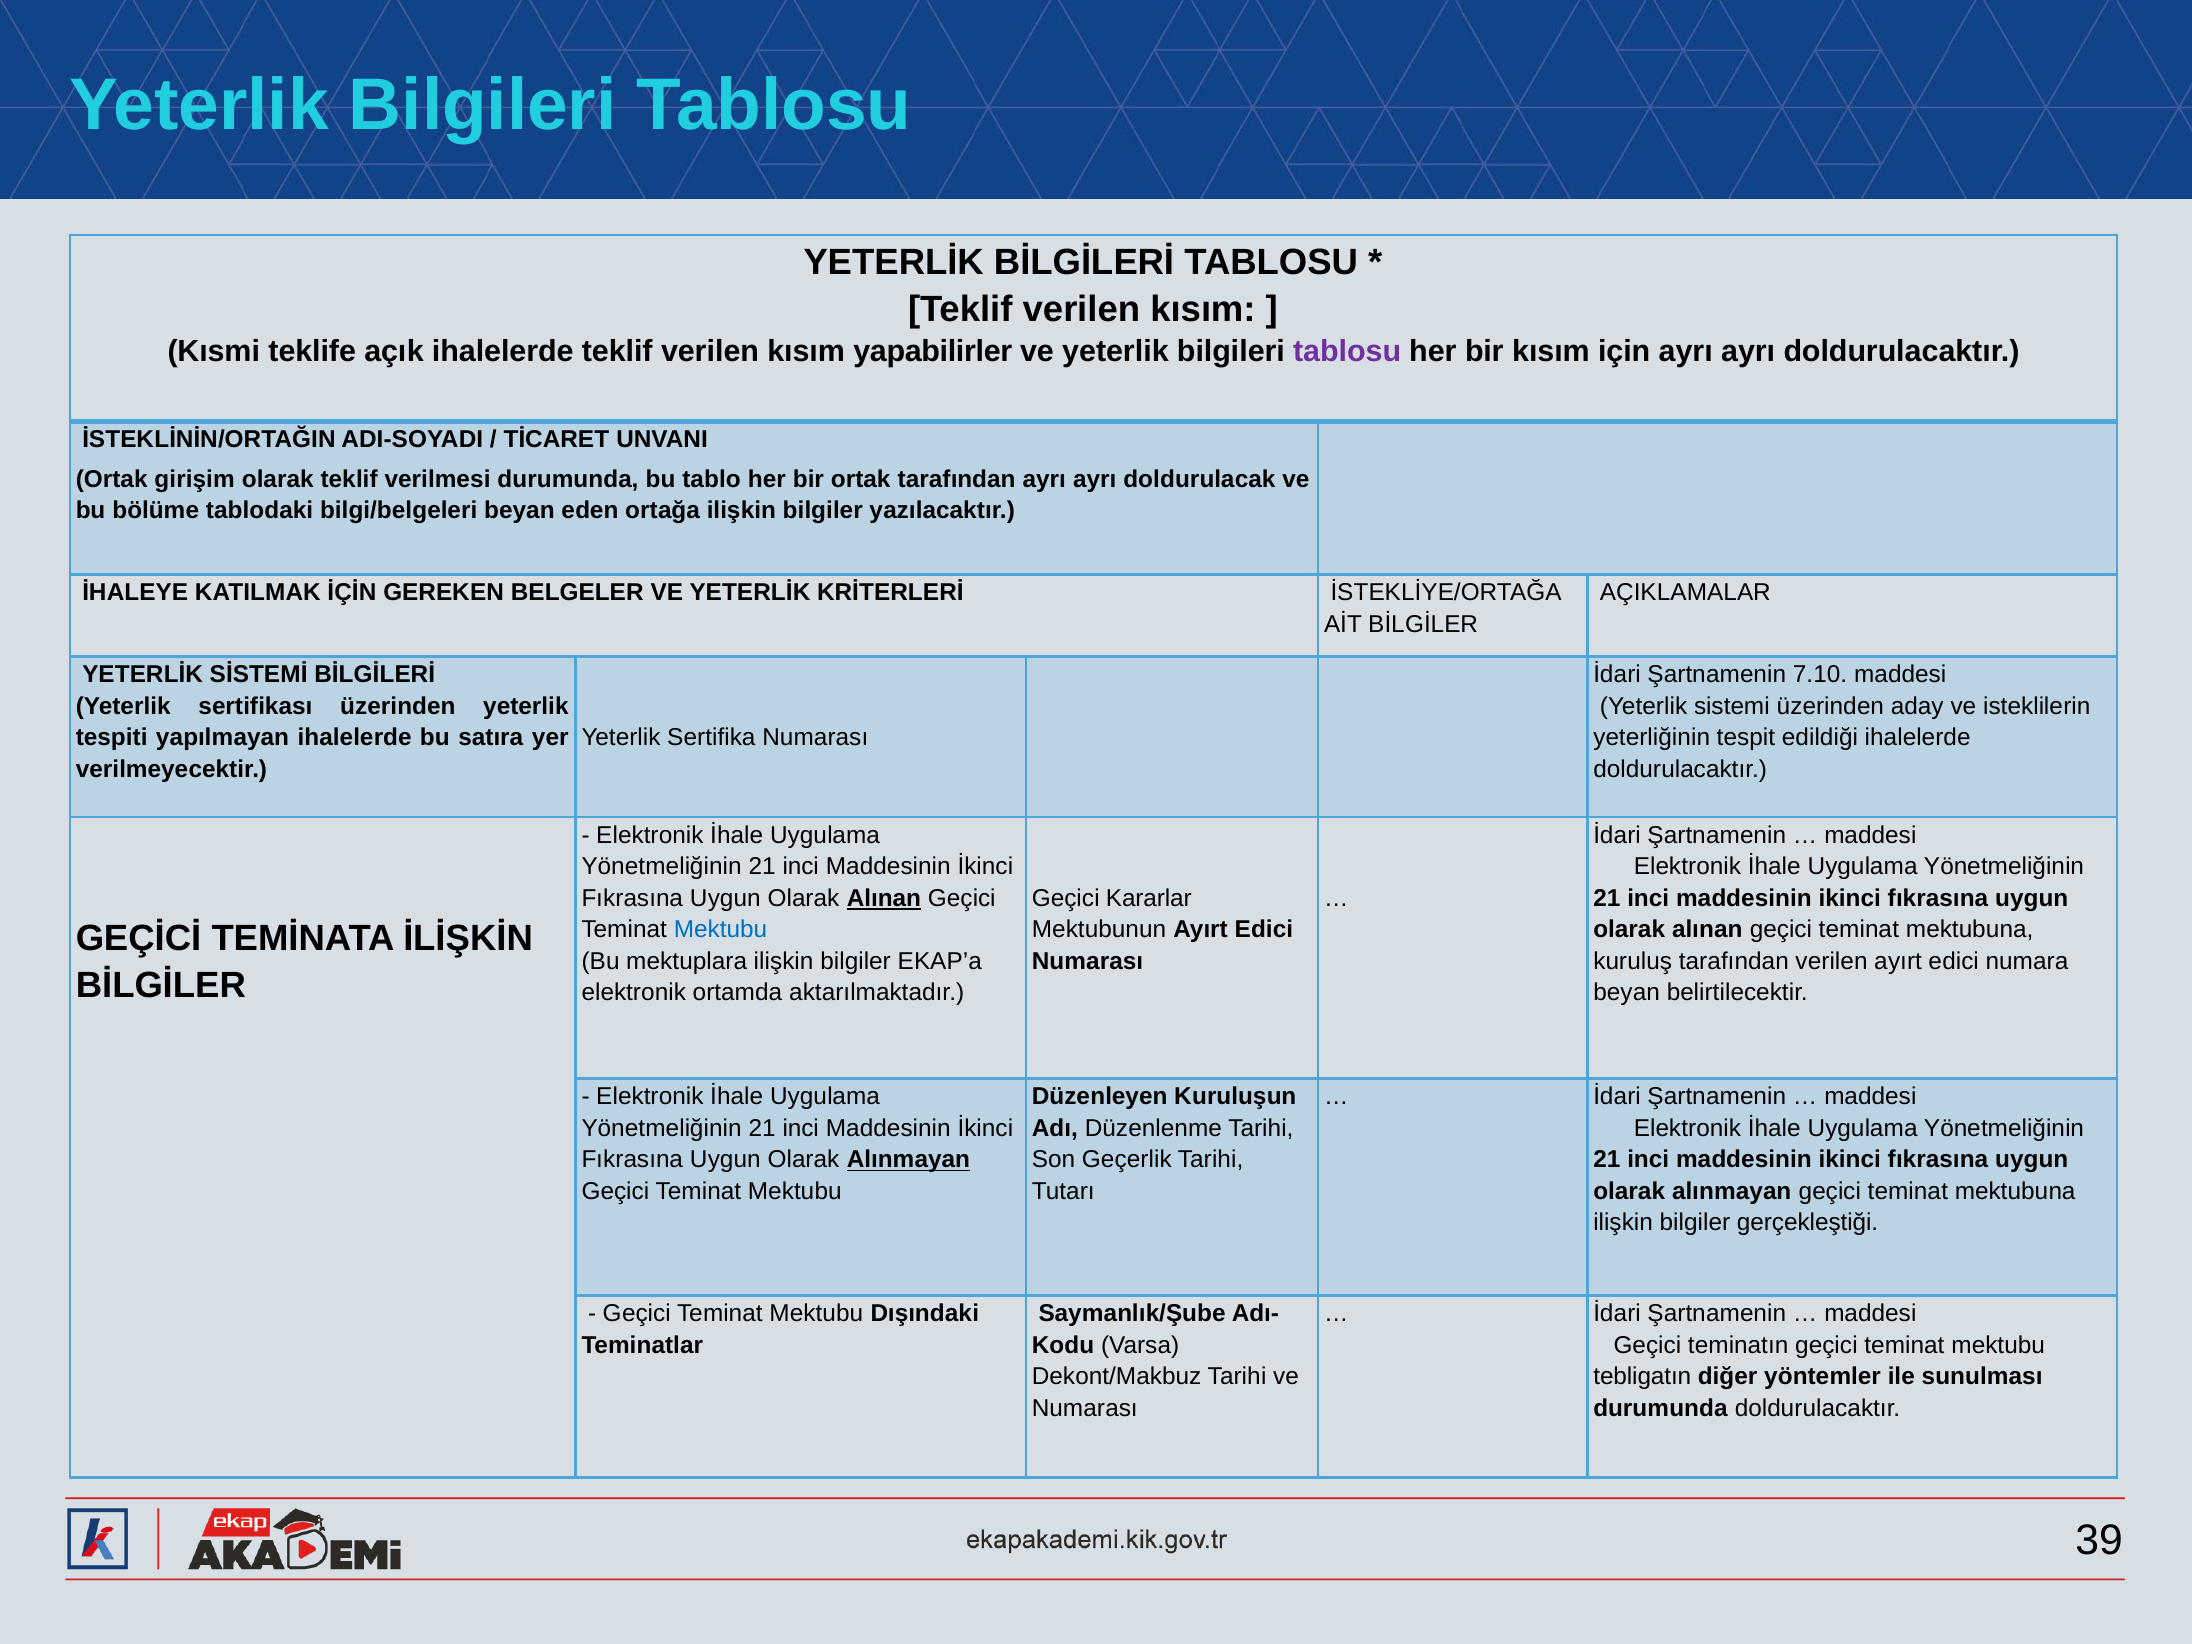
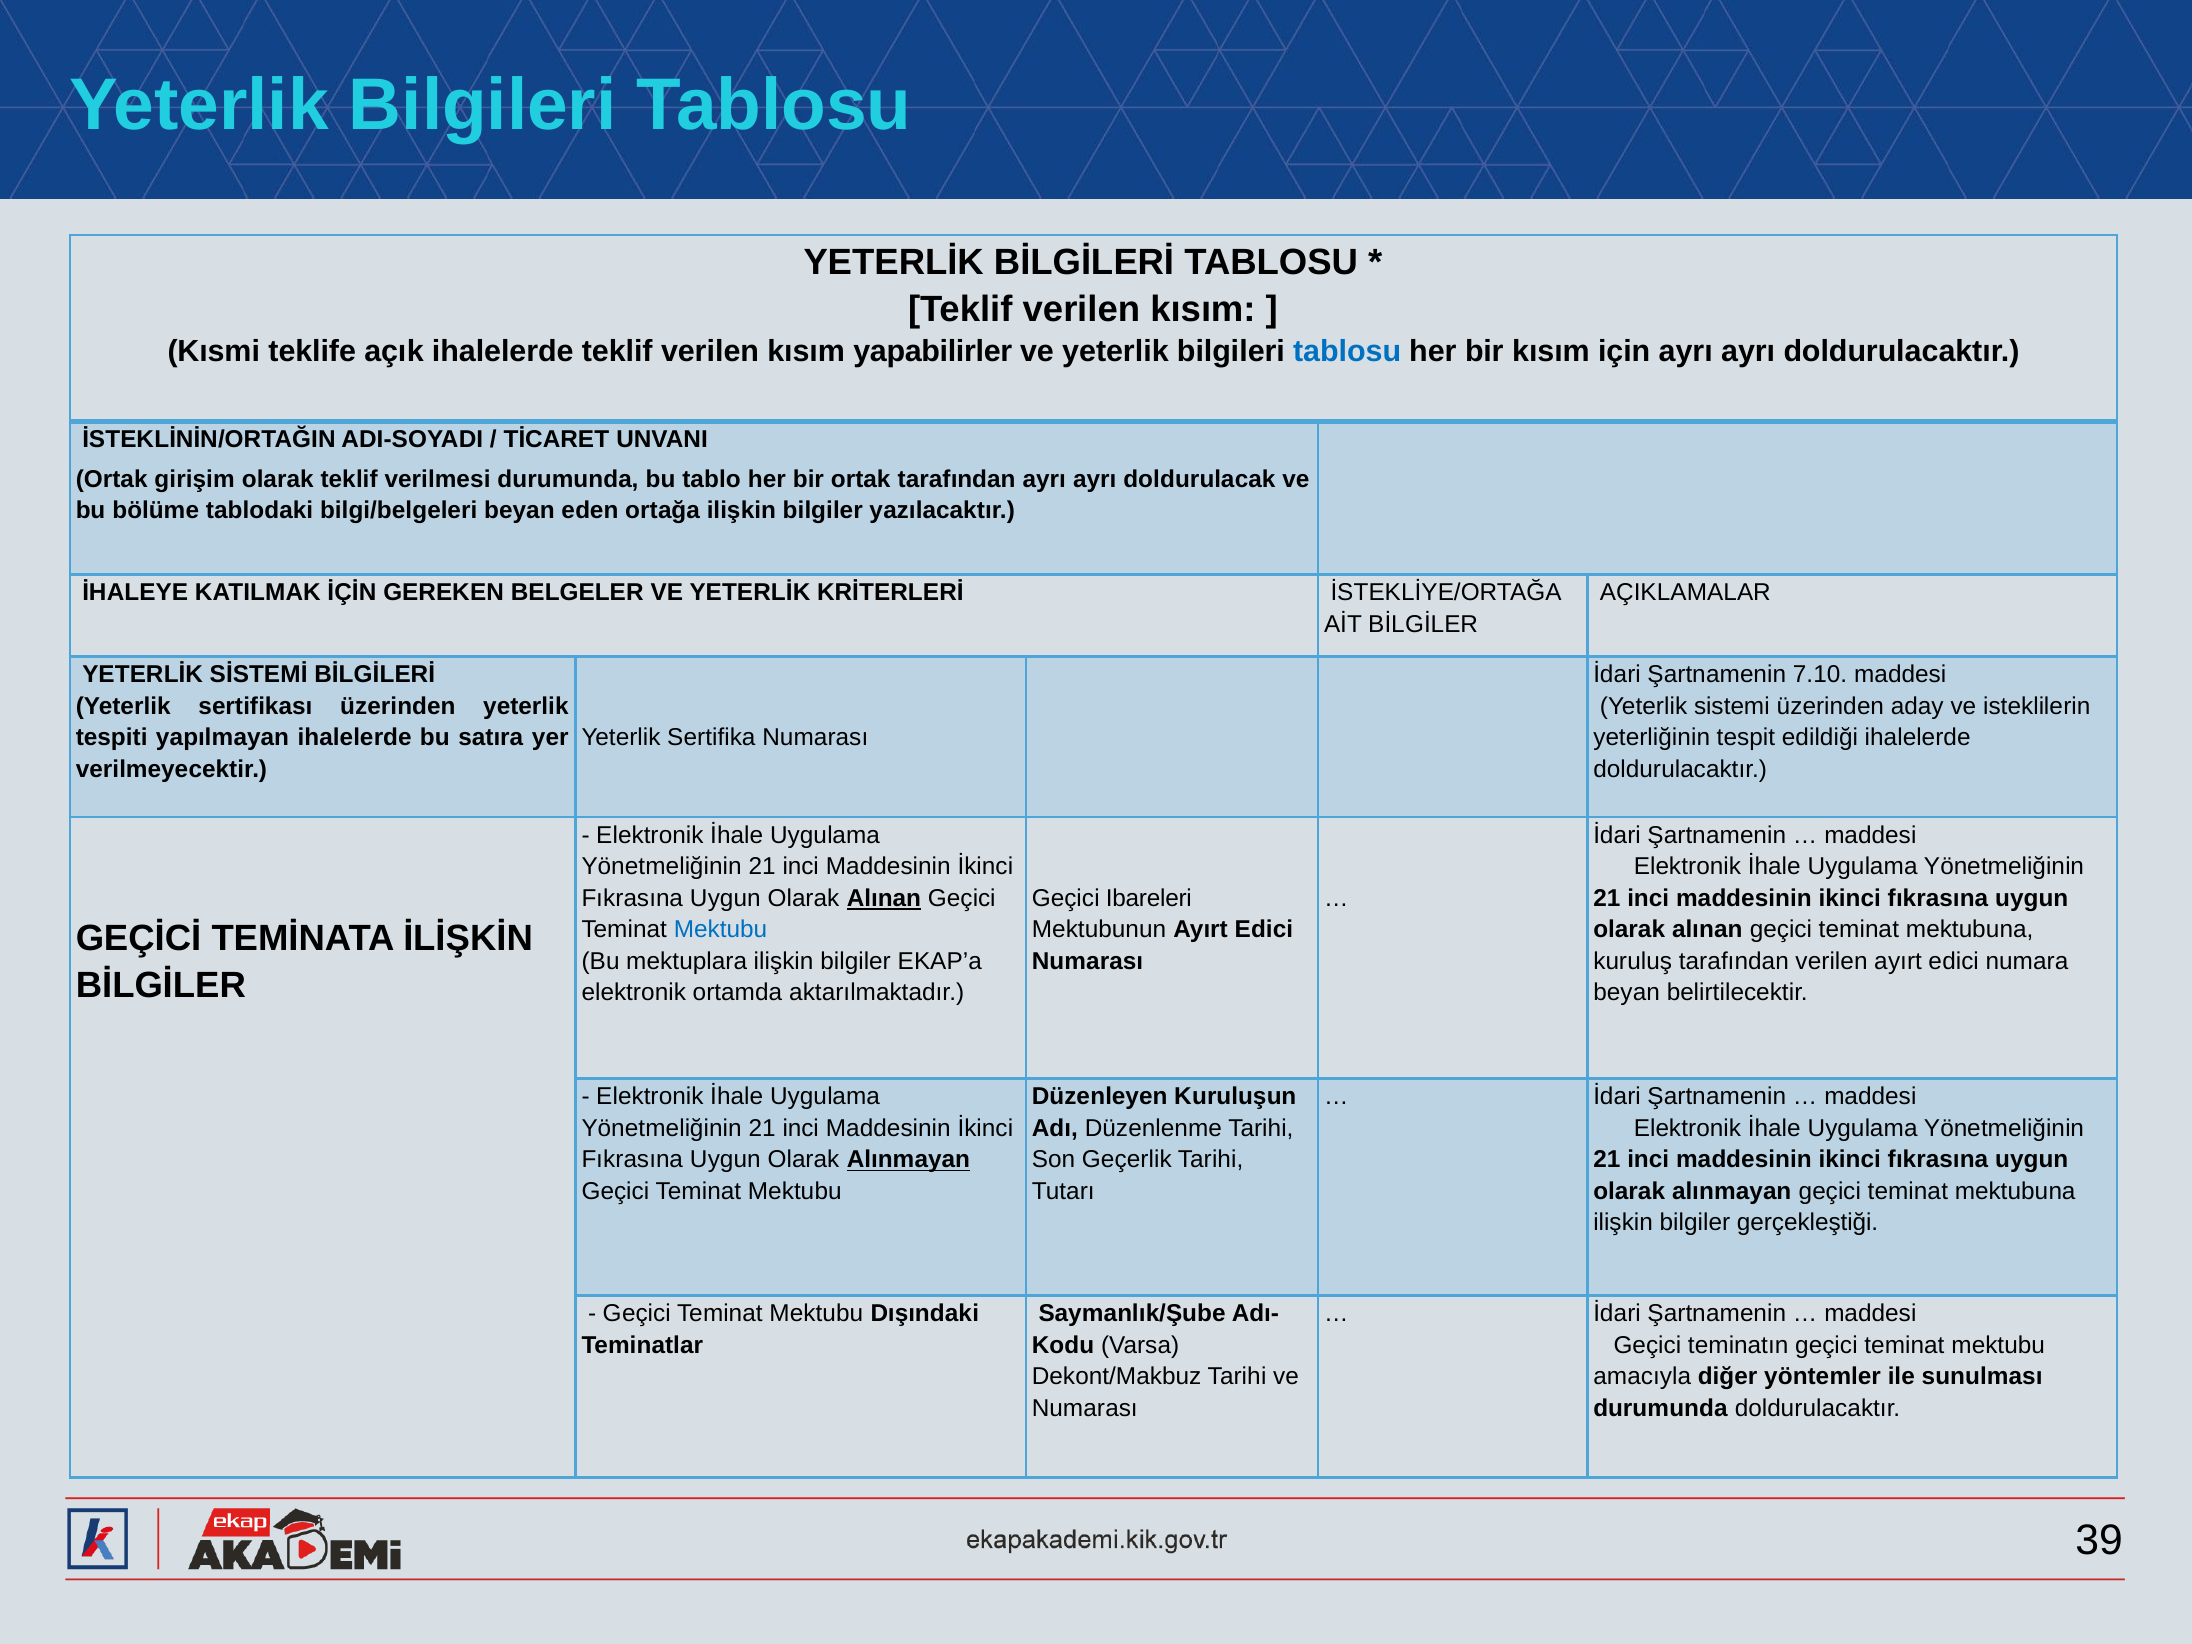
tablosu colour: purple -> blue (1347, 352)
Kararlar: Kararlar -> Ibareleri (1149, 898)
tebligatın: tebligatın -> amacıyla (1642, 1377)
